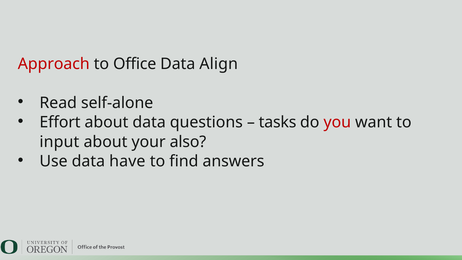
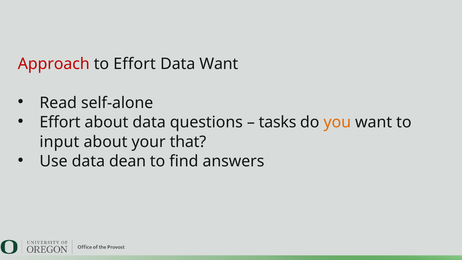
to Office: Office -> Effort (135, 64)
Data Align: Align -> Want (219, 64)
you colour: red -> orange (337, 122)
also: also -> that (188, 142)
have: have -> dean (127, 161)
